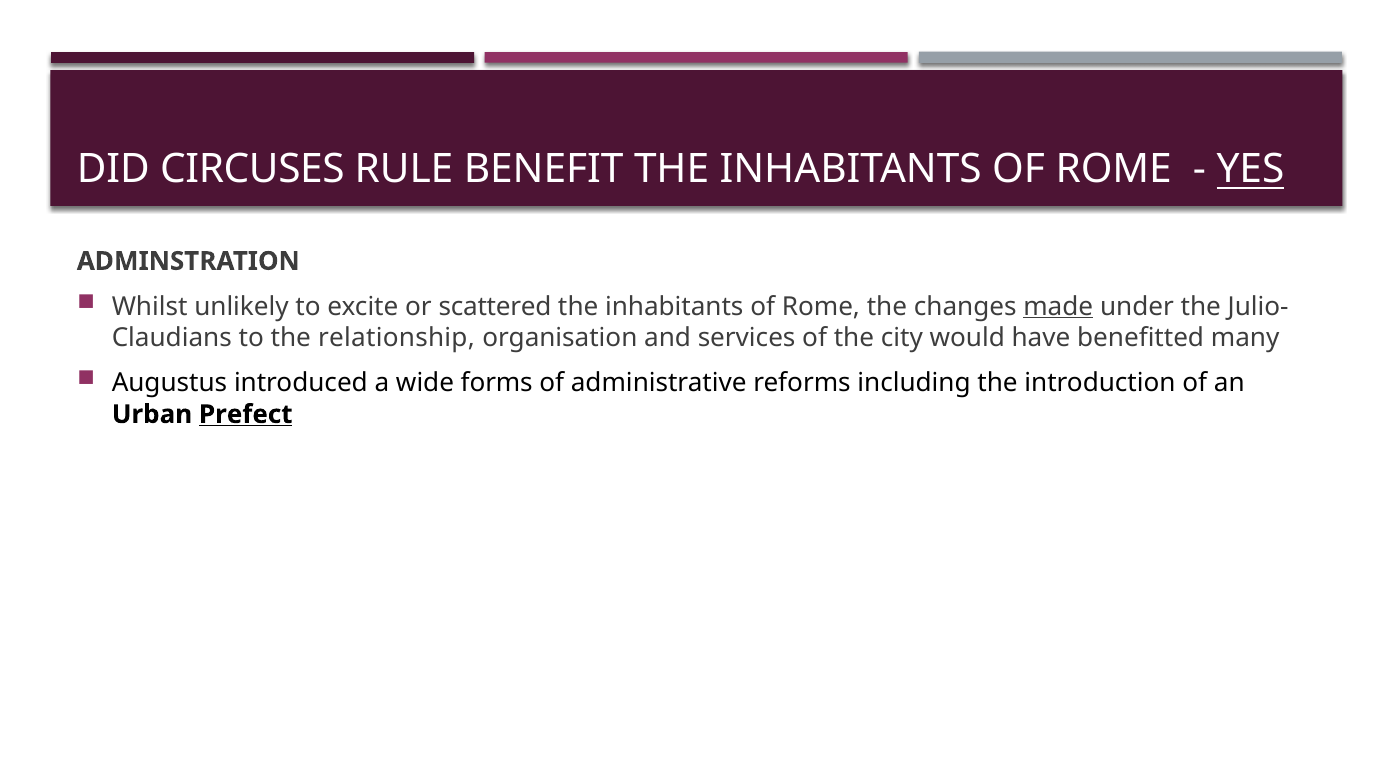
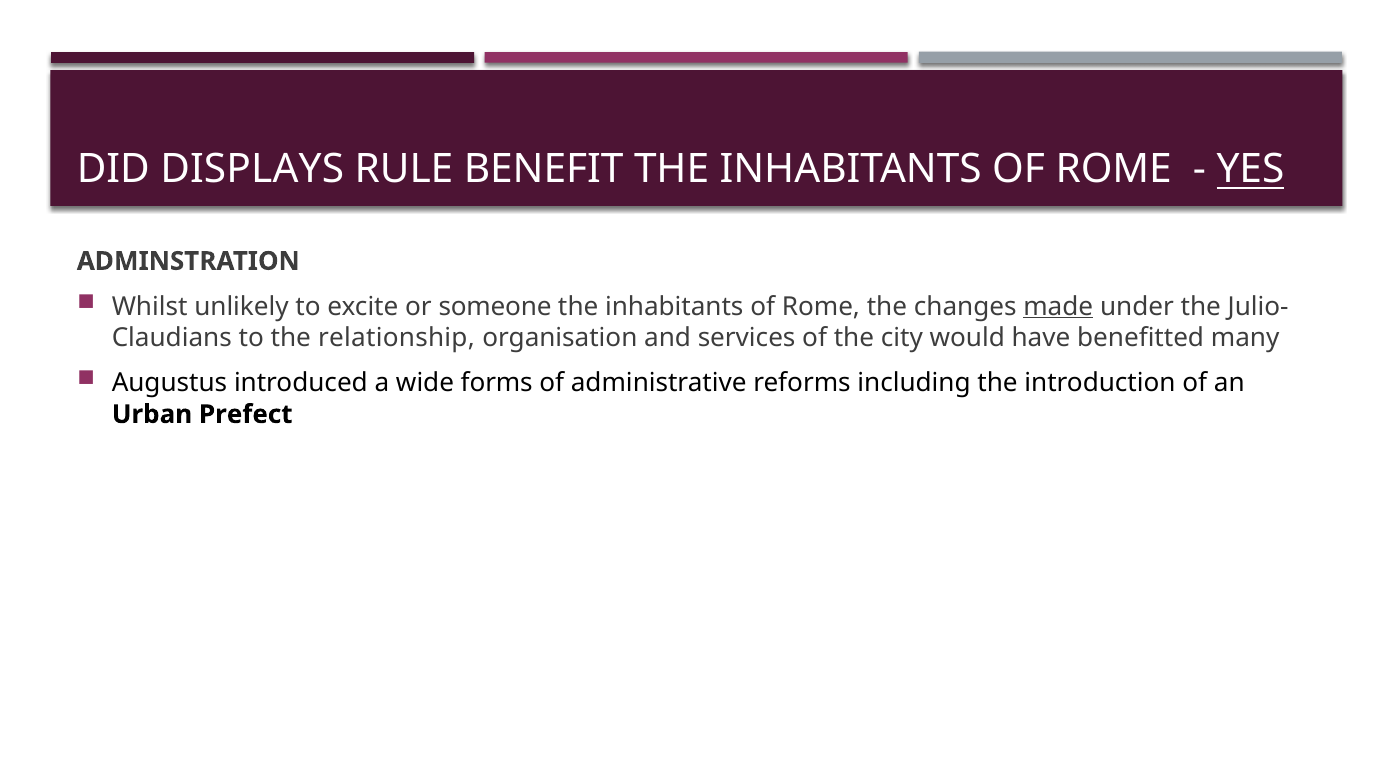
CIRCUSES: CIRCUSES -> DISPLAYS (252, 169)
scattered: scattered -> someone (495, 307)
Prefect underline: present -> none (246, 415)
